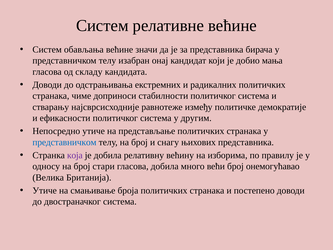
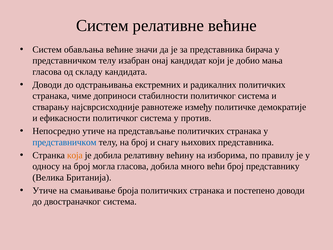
другим: другим -> против (196, 118)
која colour: purple -> orange (75, 155)
стари: стари -> могла (104, 166)
онемогућавао: онемогућавао -> представнику (273, 166)
